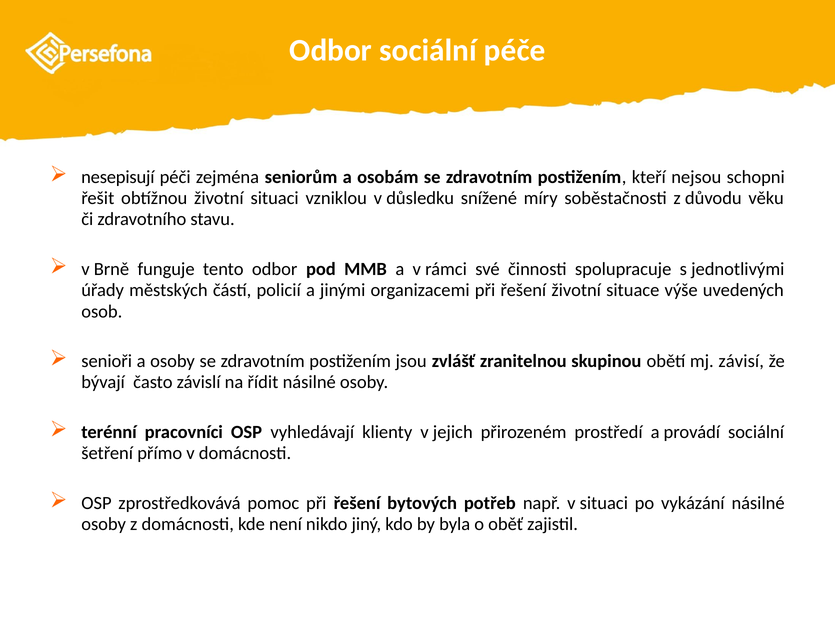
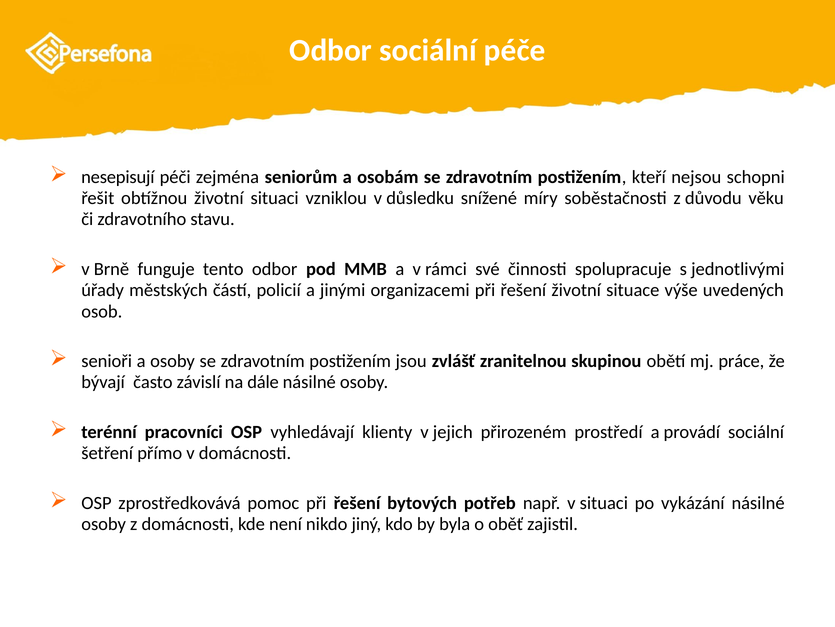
závisí: závisí -> práce (741, 361)
řídit: řídit -> dále (263, 382)
